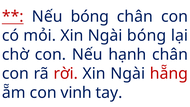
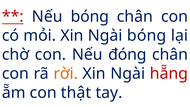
hạnh: hạnh -> đóng (127, 55)
rời colour: red -> orange (66, 74)
vinh: vinh -> thật (76, 93)
